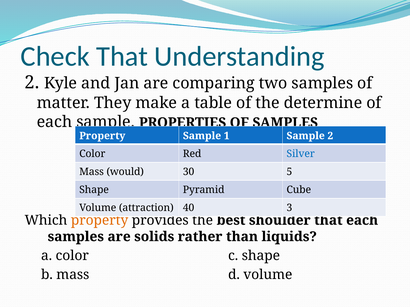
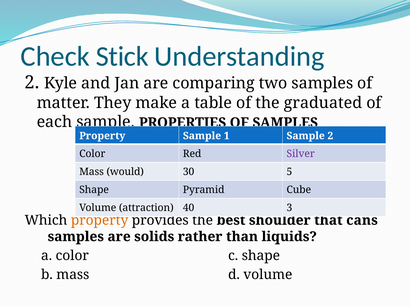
Check That: That -> Stick (122, 57)
determine: determine -> graduated (323, 103)
Silver colour: blue -> purple (301, 154)
that each: each -> cans (362, 221)
